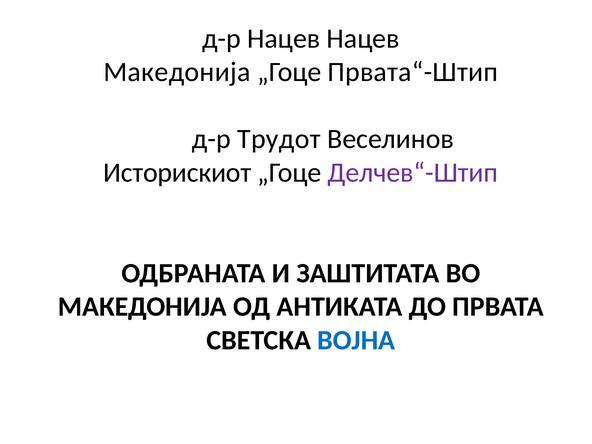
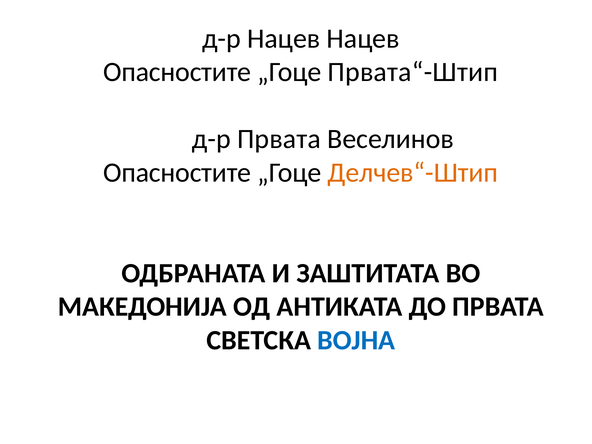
Македонија: Македонија -> Опасностите (177, 72)
д-р Трудот: Трудот -> Првата (279, 139)
Историскиот: Историскиот -> Опасностите (177, 173)
Делчев“-Штип colour: purple -> orange (413, 173)
